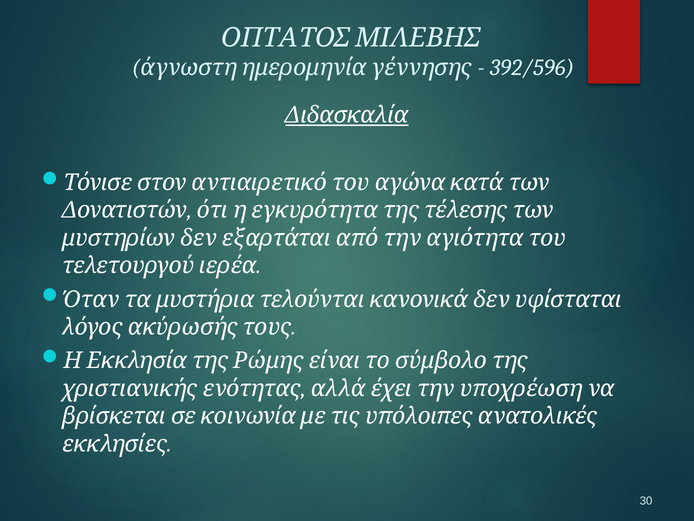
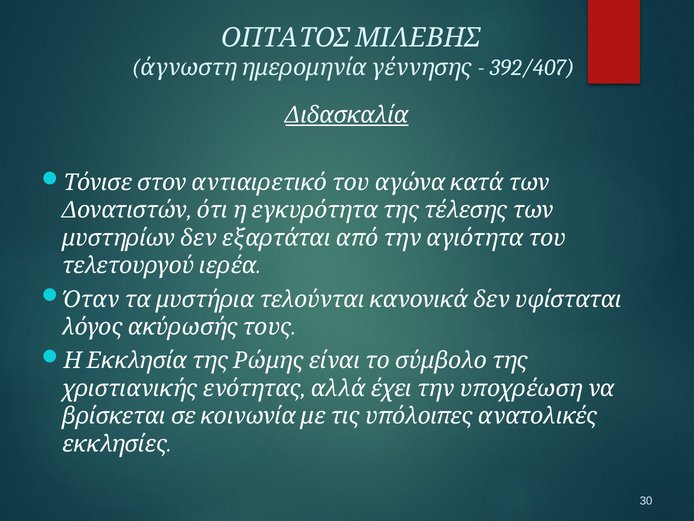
392/596: 392/596 -> 392/407 (532, 67)
